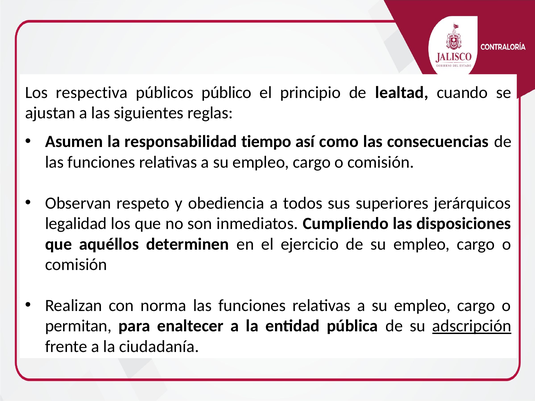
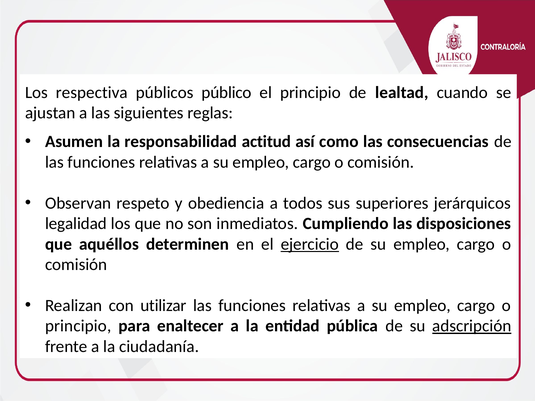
tiempo: tiempo -> actitud (266, 142)
ejercicio underline: none -> present (310, 244)
norma: norma -> utilizar (163, 306)
permitan: permitan -> principio (78, 326)
